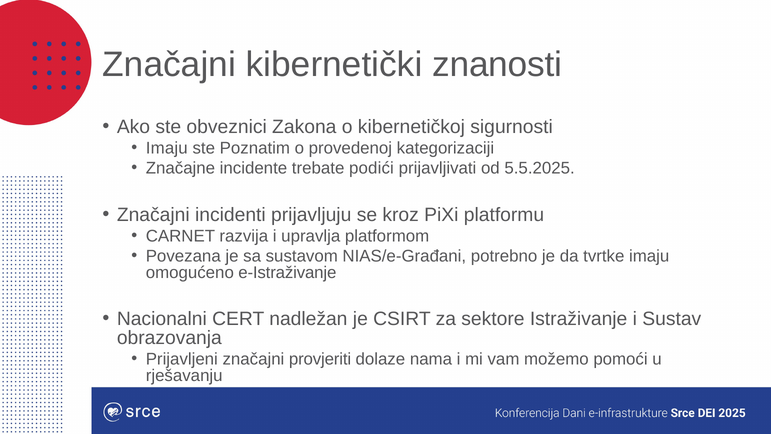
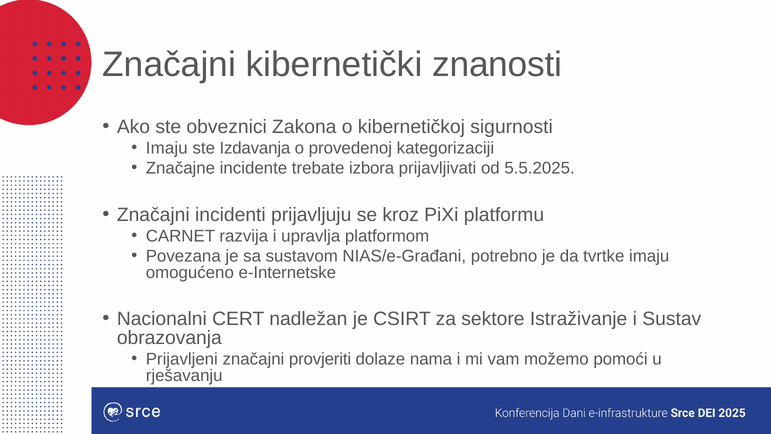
Poznatim: Poznatim -> Izdavanja (255, 148)
podići: podići -> izbora (372, 168)
e-Istraživanje: e-Istraživanje -> e-Internetske (287, 272)
